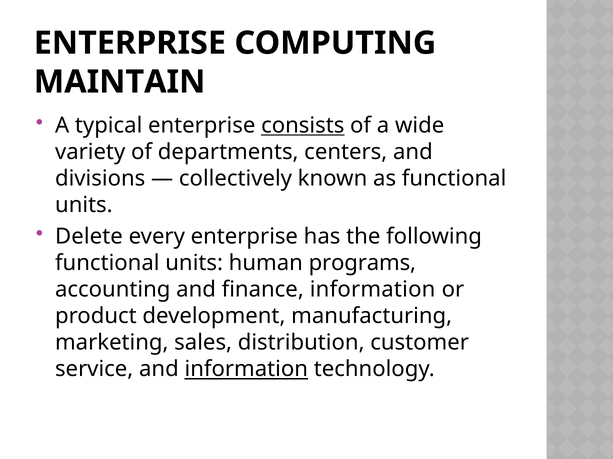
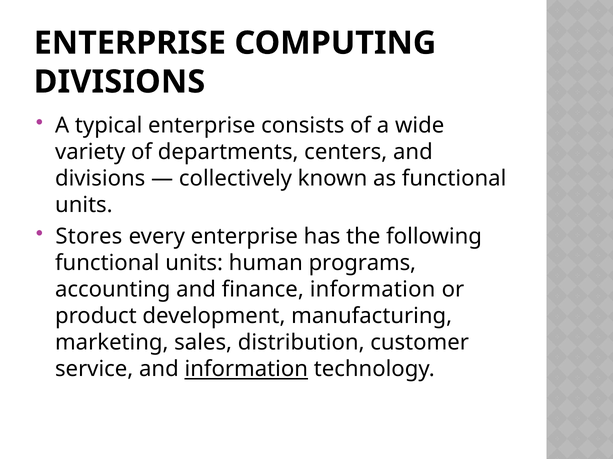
MAINTAIN: MAINTAIN -> DIVISIONS (119, 82)
consists underline: present -> none (303, 126)
Delete: Delete -> Stores (89, 237)
